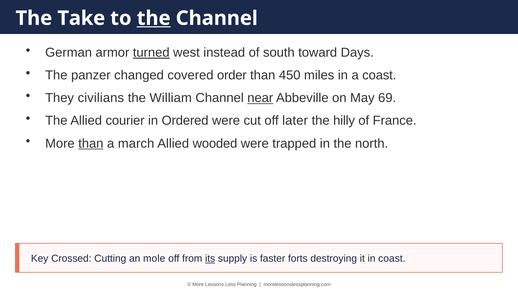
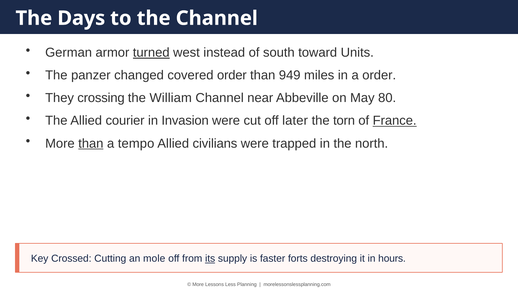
Take: Take -> Days (81, 18)
the underline: present -> none (154, 18)
Days: Days -> Units (357, 53)
450: 450 -> 949 (290, 75)
a coast: coast -> order (379, 75)
civilians: civilians -> crossing (101, 98)
near underline: present -> none (260, 98)
69: 69 -> 80 (387, 98)
Ordered: Ordered -> Invasion (185, 121)
hilly: hilly -> torn (344, 121)
France underline: none -> present (395, 121)
march: march -> tempo (136, 144)
wooded: wooded -> civilians (215, 144)
in coast: coast -> hours (392, 259)
